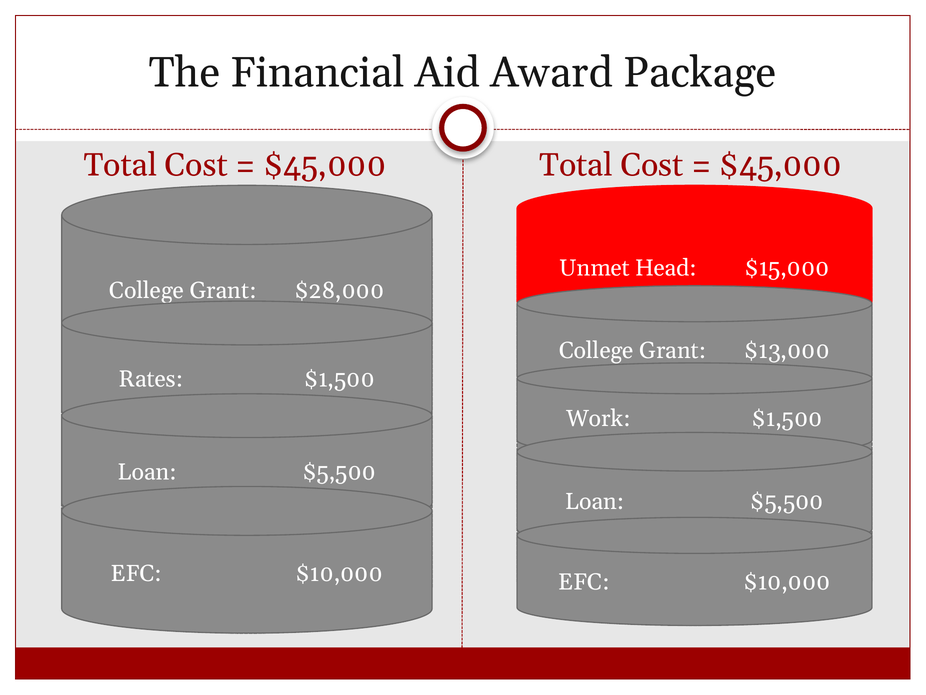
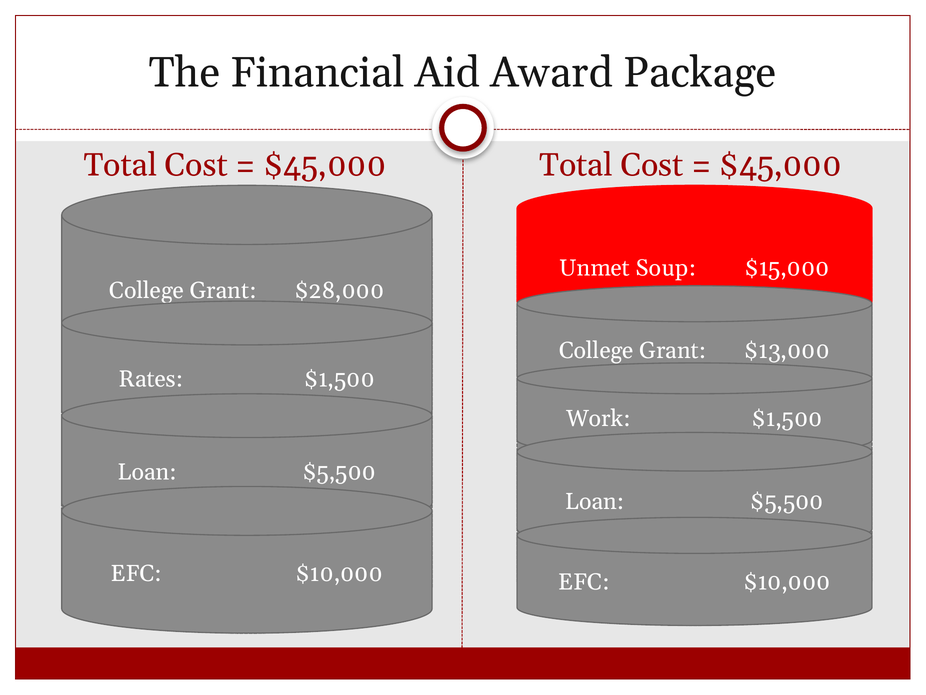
Head: Head -> Soup (666, 268)
